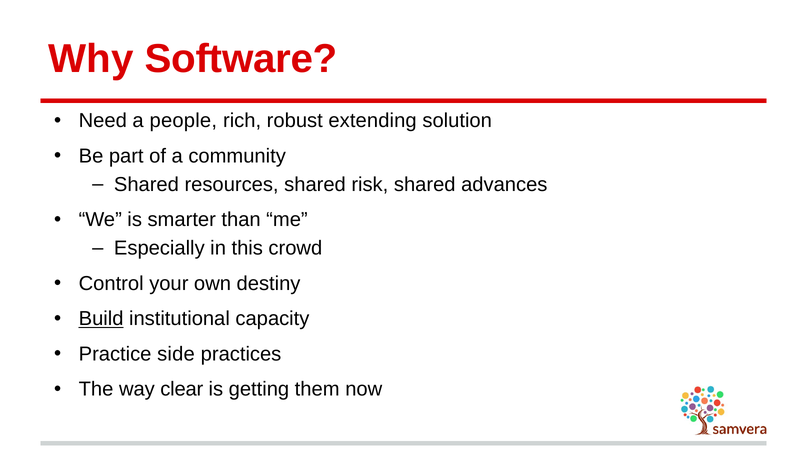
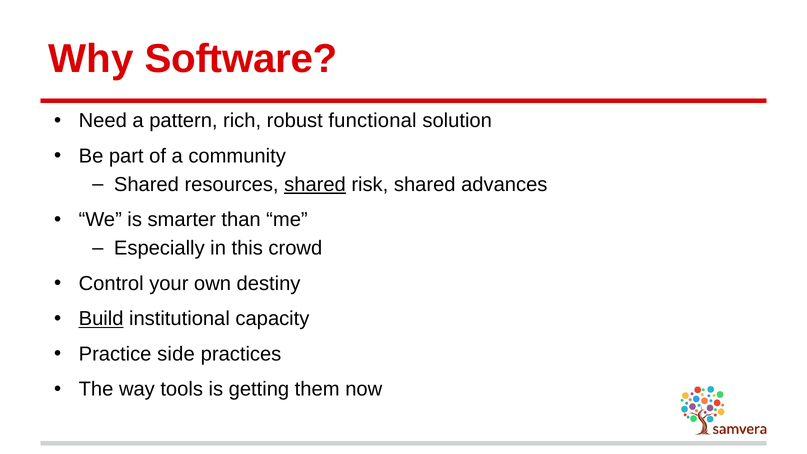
people: people -> pattern (183, 121)
extending: extending -> functional (373, 121)
shared underline: none -> present (315, 185)
clear: clear -> tools (182, 389)
